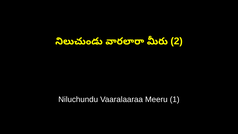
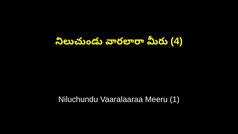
2: 2 -> 4 (177, 41)
